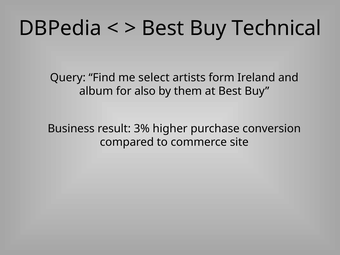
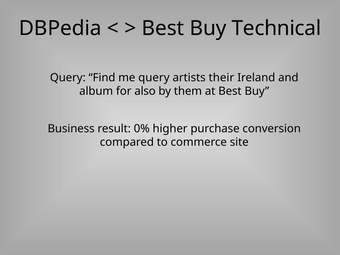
me select: select -> query (154, 78)
form: form -> their (221, 78)
3%: 3% -> 0% (142, 129)
